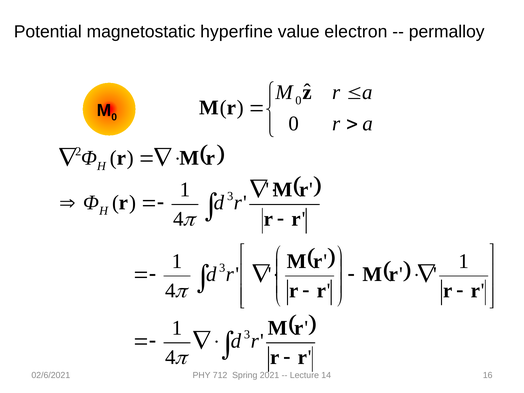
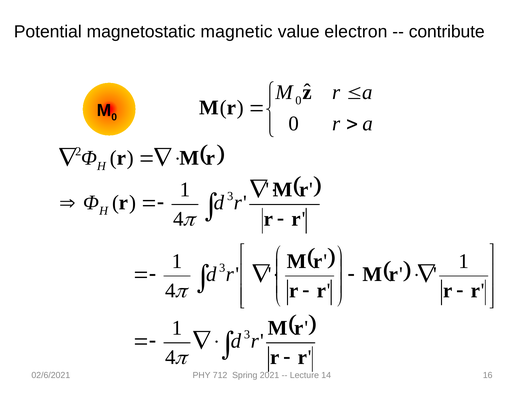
hyperfine: hyperfine -> magnetic (237, 32)
permalloy: permalloy -> contribute (447, 32)
